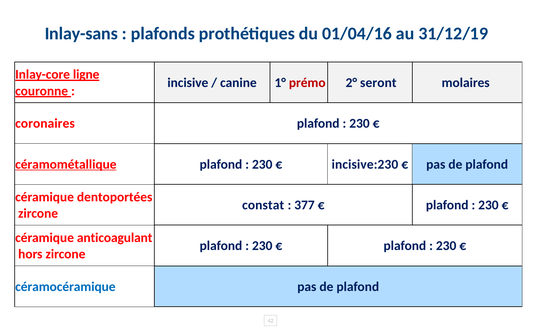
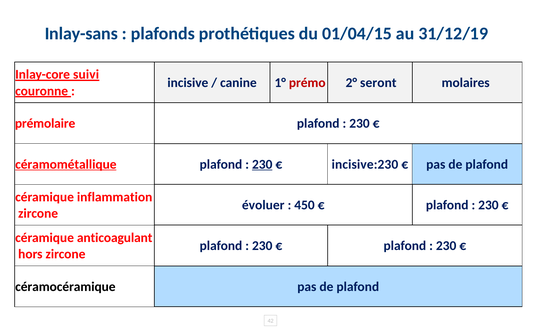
01/04/16: 01/04/16 -> 01/04/15 (357, 34)
ligne: ligne -> suivi (86, 75)
coronaires: coronaires -> prémolaire (45, 124)
230 underline: none -> present (262, 165)
dentoportées: dentoportées -> inflammation (115, 197)
constat: constat -> évoluer (263, 205)
377: 377 -> 450 (305, 205)
céramocéramique colour: blue -> black (65, 287)
